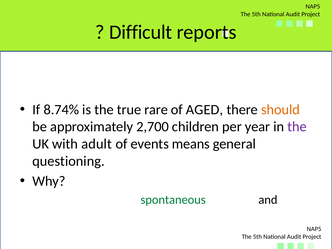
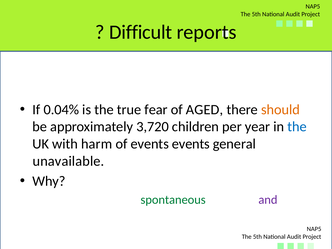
8.74%: 8.74% -> 0.04% (61, 110)
rare: rare -> fear (156, 110)
2,700: 2,700 -> 3,720 (153, 127)
the colour: purple -> blue (297, 127)
adult: adult -> harm (97, 144)
events means: means -> events (191, 144)
questioning: questioning -> unavailable (68, 161)
and colour: black -> purple (268, 200)
